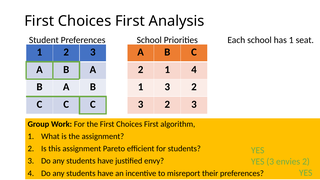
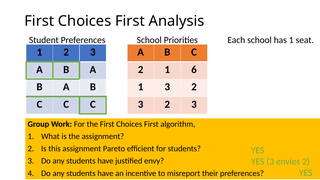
1 4: 4 -> 6 (194, 70)
